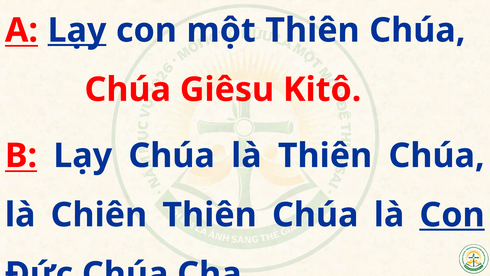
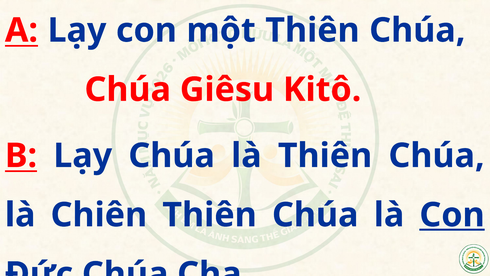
Lạy underline: present -> none (77, 30)
